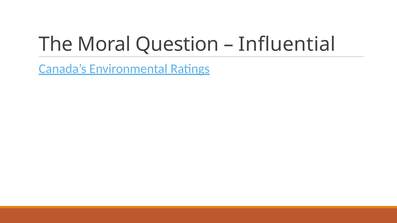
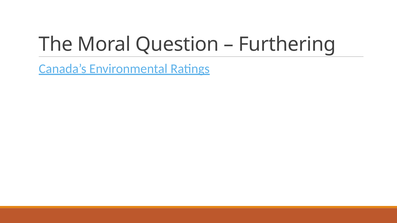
Influential: Influential -> Furthering (287, 44)
